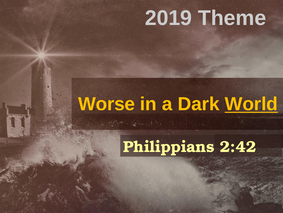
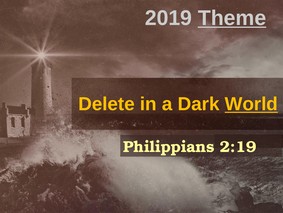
Theme underline: none -> present (232, 18)
Worse: Worse -> Delete (106, 104)
2:42: 2:42 -> 2:19 (238, 146)
